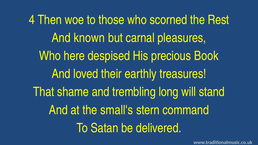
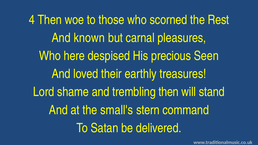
Book: Book -> Seen (206, 56)
That: That -> Lord (44, 92)
trembling long: long -> then (169, 92)
